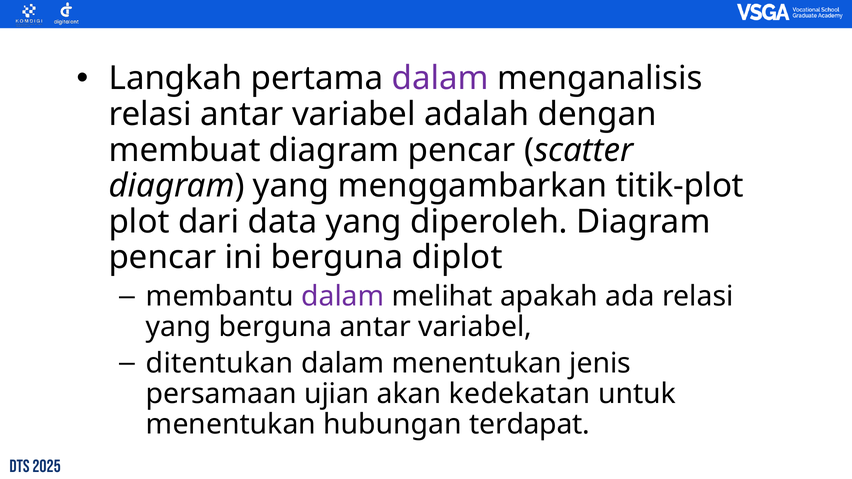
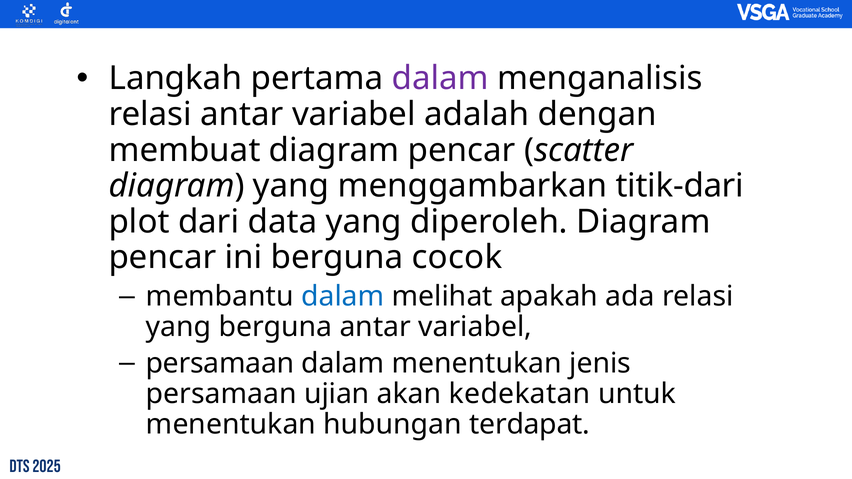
titik-plot: titik-plot -> titik-dari (680, 186)
diplot: diplot -> cocok (457, 258)
dalam colour: purple -> blue (343, 296)
ditentukan: ditentukan -> persamaan (220, 363)
